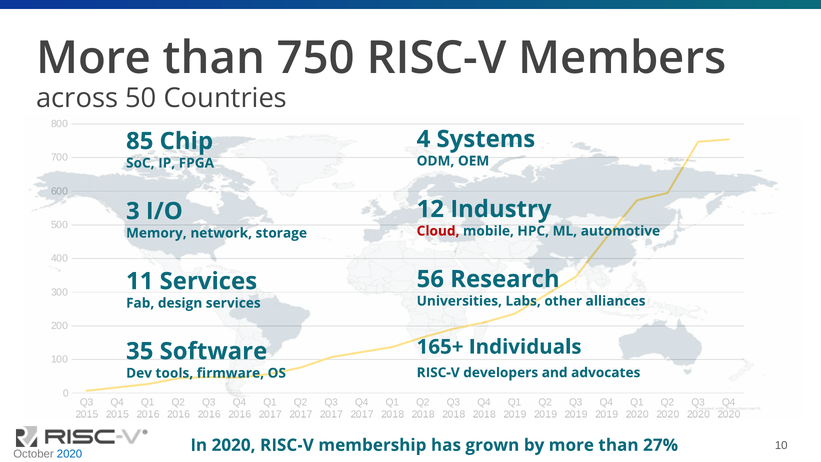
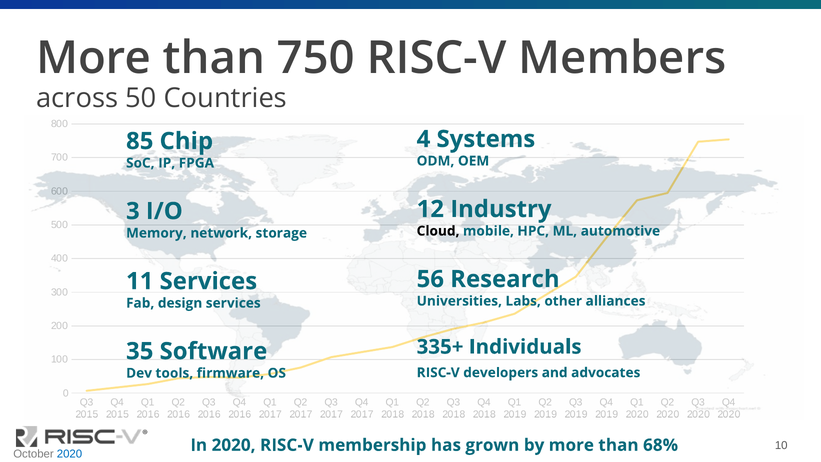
Cloud colour: red -> black (438, 231)
165+: 165+ -> 335+ (440, 347)
27%: 27% -> 68% (661, 445)
